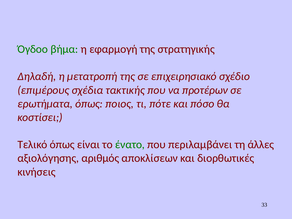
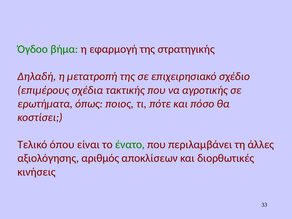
προτέρων: προτέρων -> αγροτικής (205, 90)
Τελικό όπως: όπως -> όπου (62, 145)
